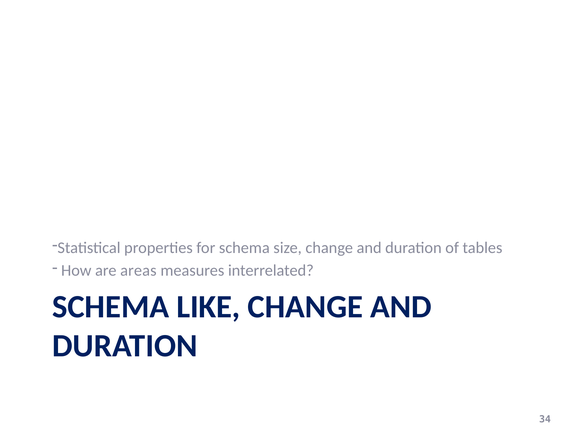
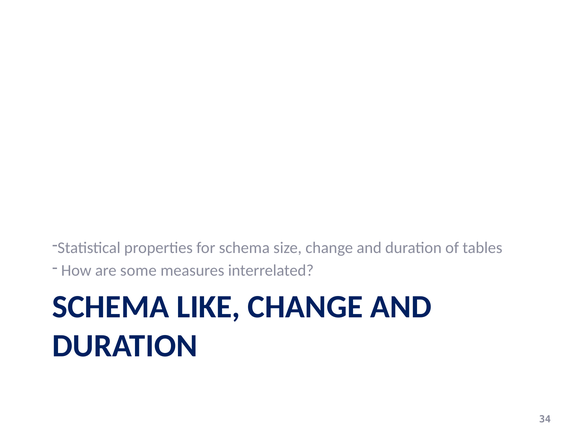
areas: areas -> some (138, 271)
